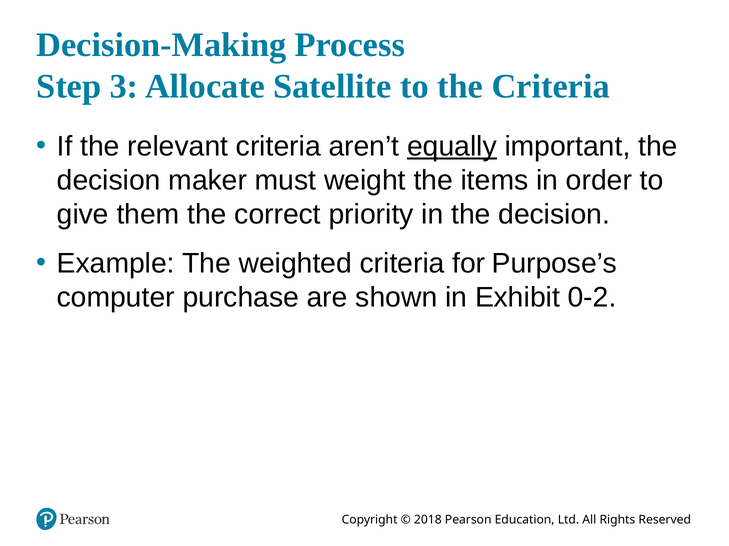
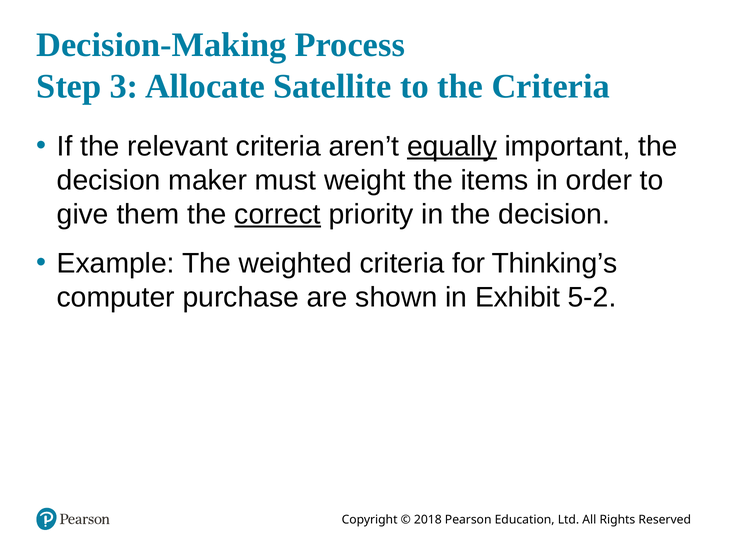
correct underline: none -> present (278, 215)
Purpose’s: Purpose’s -> Thinking’s (555, 264)
0-2: 0-2 -> 5-2 (592, 298)
